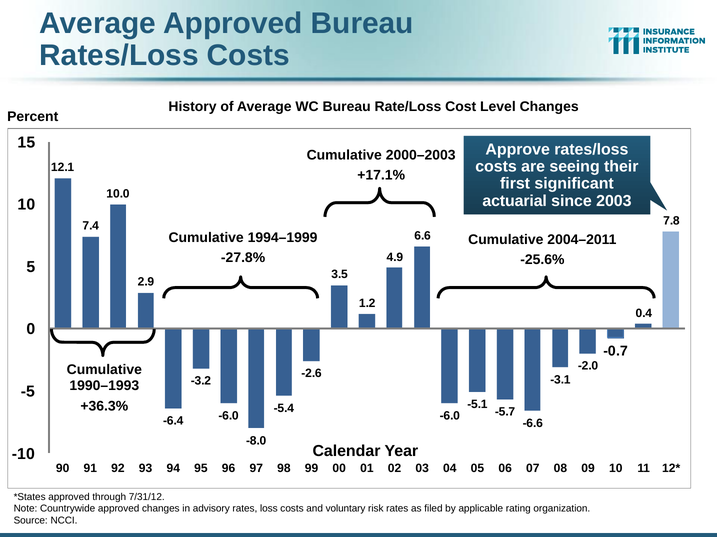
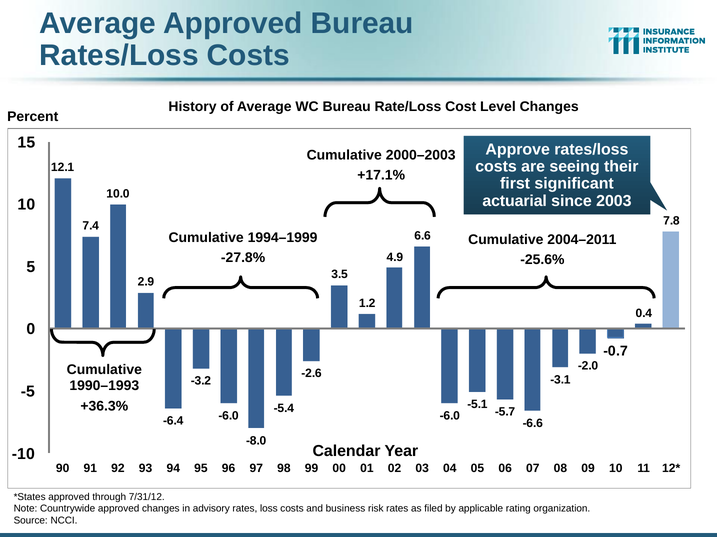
voluntary: voluntary -> business (345, 509)
